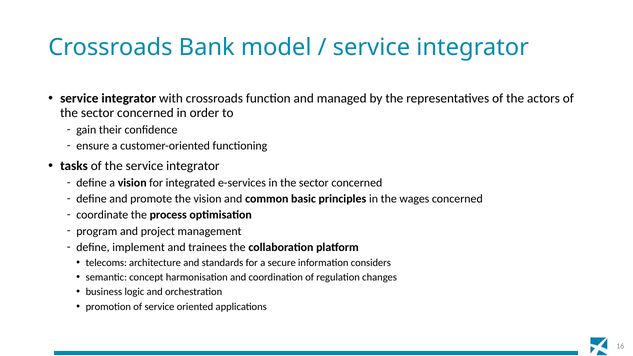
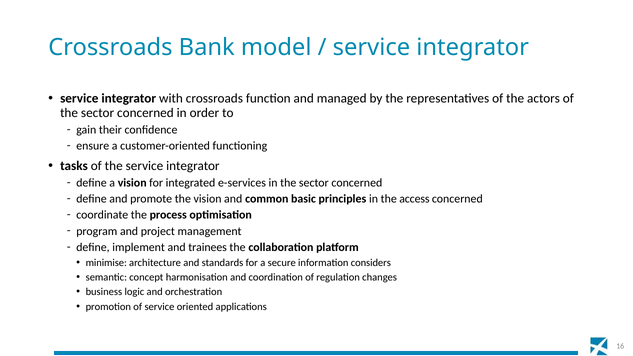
wages: wages -> access (414, 199)
telecoms: telecoms -> minimise (106, 263)
